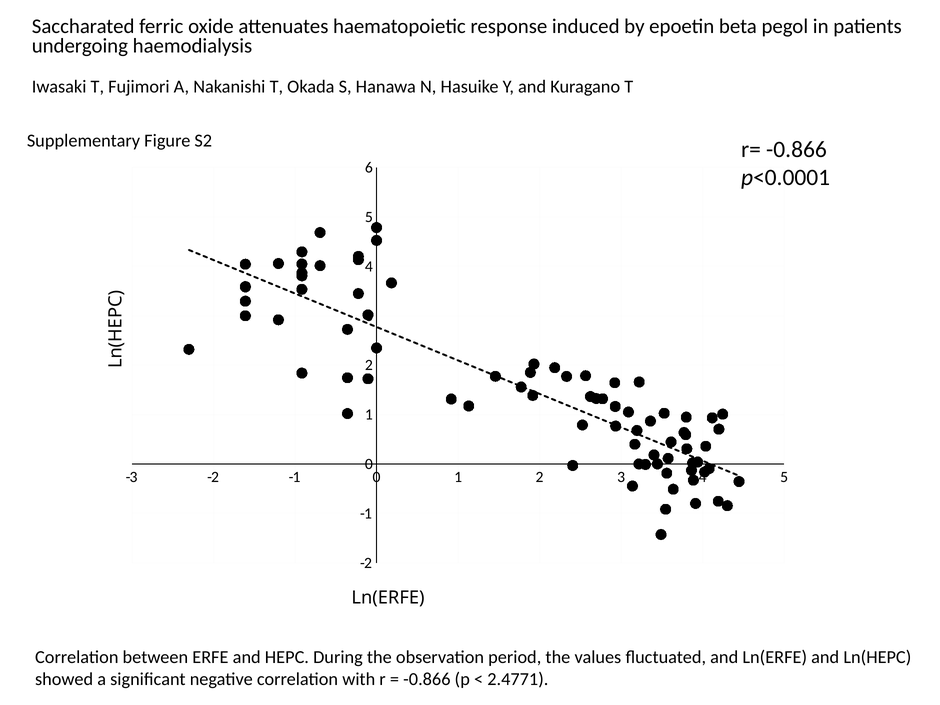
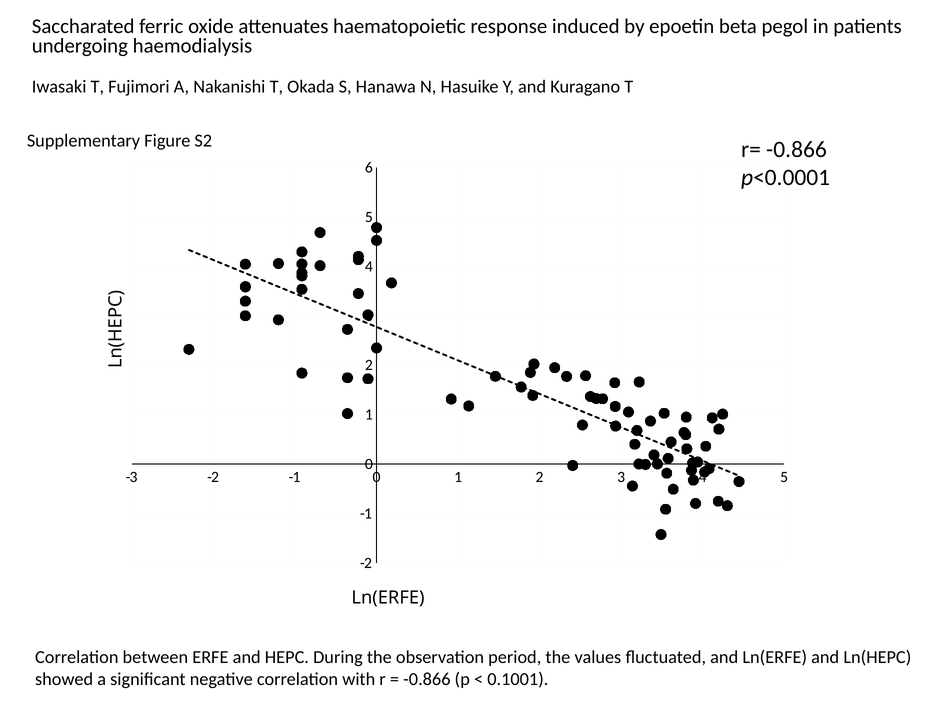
2.4771: 2.4771 -> 0.1001 (518, 679)
